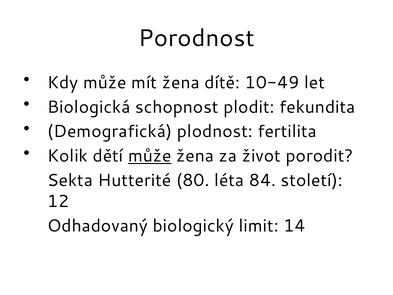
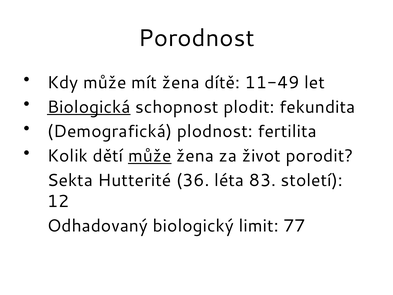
10-49: 10-49 -> 11-49 (272, 82)
Biologická underline: none -> present (89, 107)
80: 80 -> 36 (193, 180)
84: 84 -> 83 (262, 180)
14: 14 -> 77 (294, 226)
